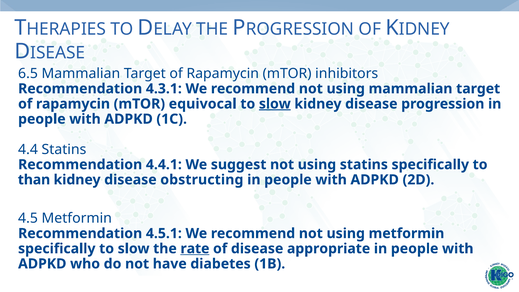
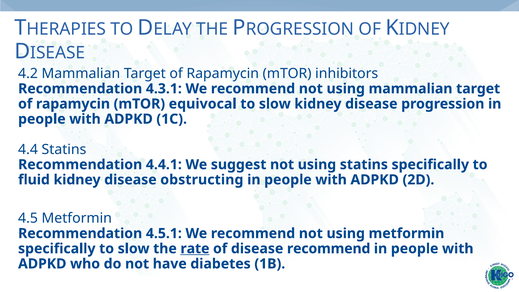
6.5: 6.5 -> 4.2 (28, 74)
slow underline: present -> none (275, 104)
than: than -> fluid (34, 180)
disease appropriate: appropriate -> recommend (329, 249)
